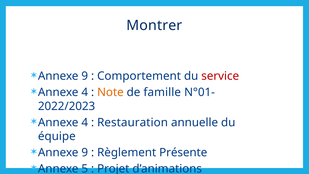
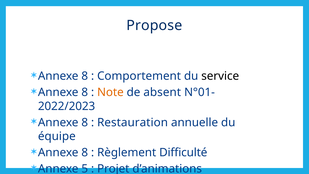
Montrer: Montrer -> Propose (154, 25)
9: 9 -> 8 (85, 76)
service colour: red -> black (220, 76)
4: 4 -> 8 (85, 92)
famille: famille -> absent (162, 92)
4: 4 -> 8 (85, 122)
9: 9 -> 8 (85, 152)
Présente: Présente -> Difficulté (183, 152)
